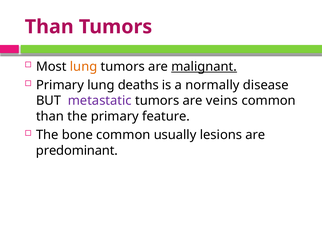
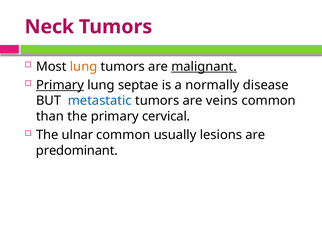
Than: Than -> Neck (49, 27)
Primary underline: none -> present (60, 85)
deaths: deaths -> septae (138, 85)
metastatic colour: purple -> blue (100, 101)
feature: feature -> cervical (166, 117)
bone: bone -> ulnar (77, 135)
